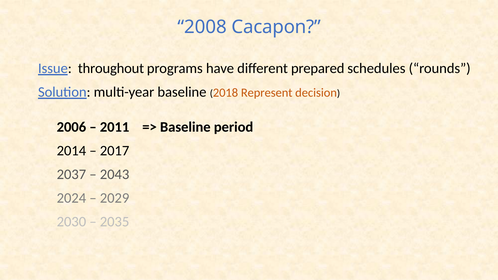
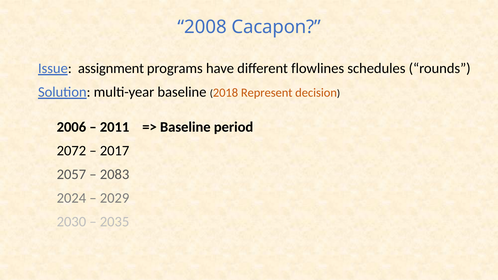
throughout: throughout -> assignment (111, 69)
prepared: prepared -> flowlines (318, 69)
2014: 2014 -> 2072 (71, 151)
2037: 2037 -> 2057 (71, 174)
2043: 2043 -> 2083 (115, 174)
